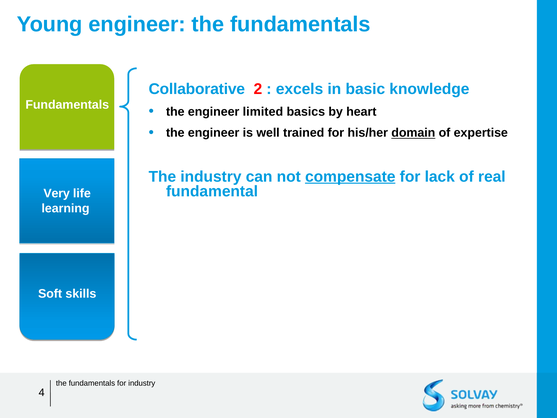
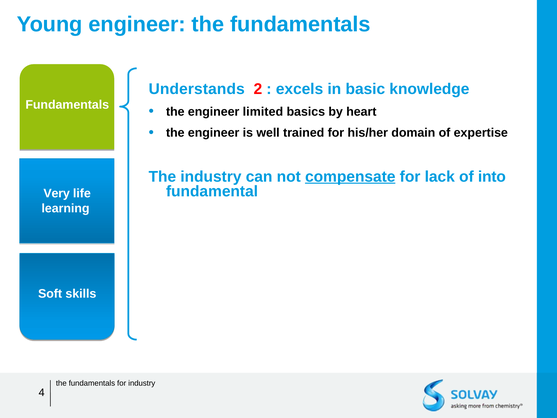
Collaborative: Collaborative -> Understands (197, 89)
domain underline: present -> none (413, 133)
real: real -> into (492, 176)
